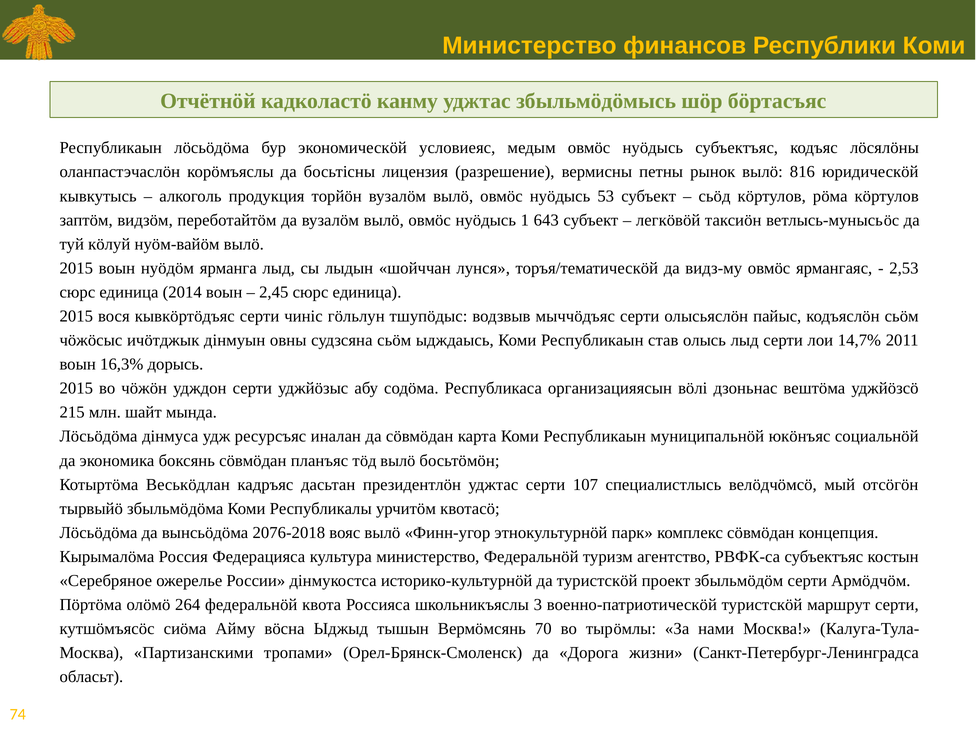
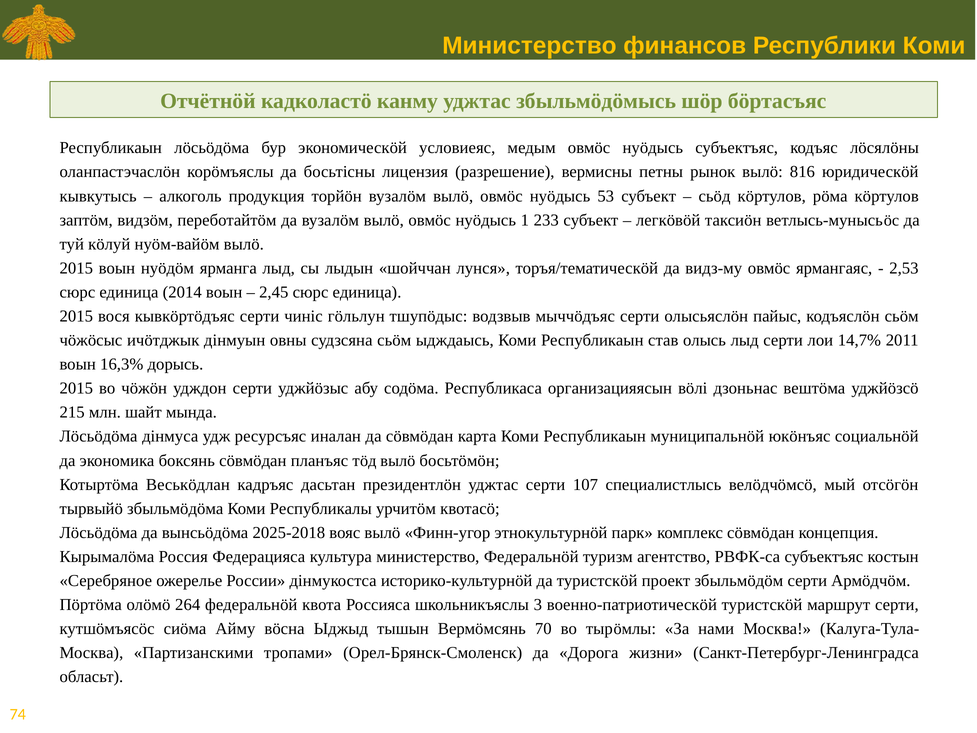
643: 643 -> 233 (546, 220)
2076-2018: 2076-2018 -> 2025-2018 (289, 532)
